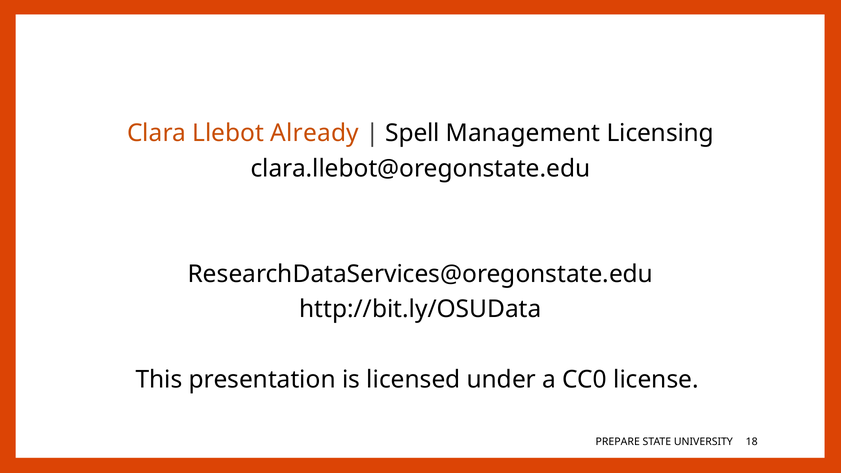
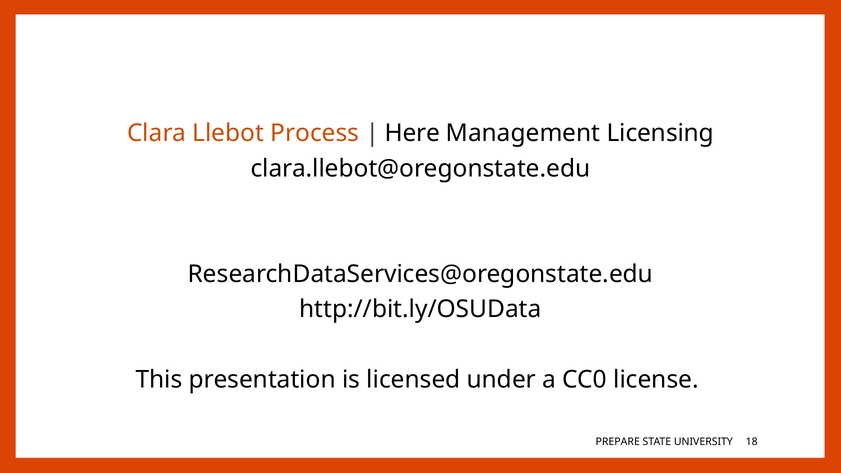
Already: Already -> Process (315, 133)
Spell: Spell -> Here (413, 133)
